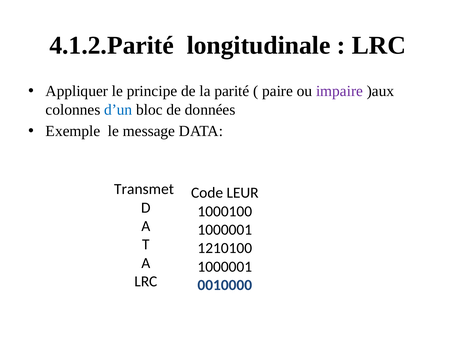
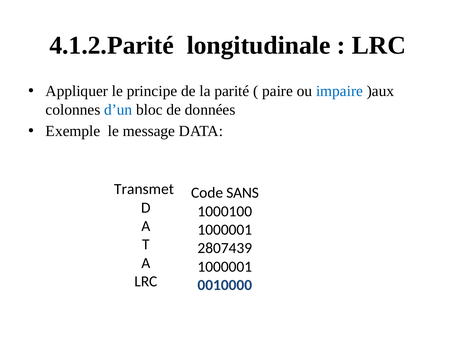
impaire colour: purple -> blue (340, 91)
LEUR: LEUR -> SANS (243, 193)
1210100: 1210100 -> 2807439 (225, 249)
